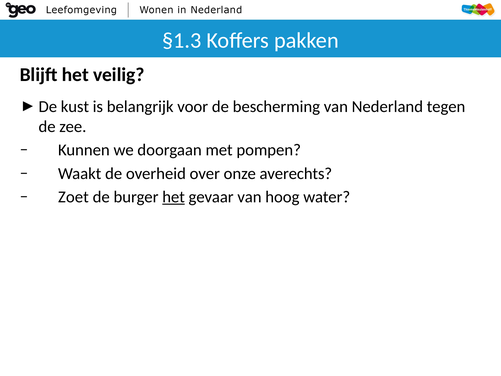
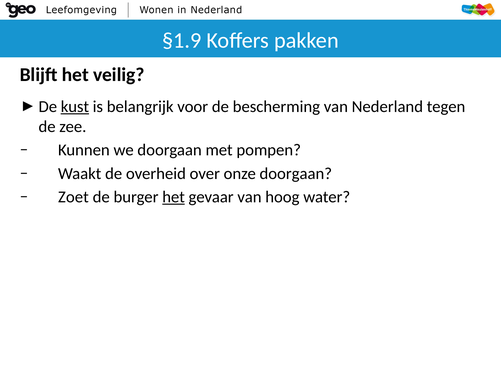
§1.3: §1.3 -> §1.9 (182, 40)
kust underline: none -> present (75, 107)
onze averechts: averechts -> doorgaan (296, 173)
